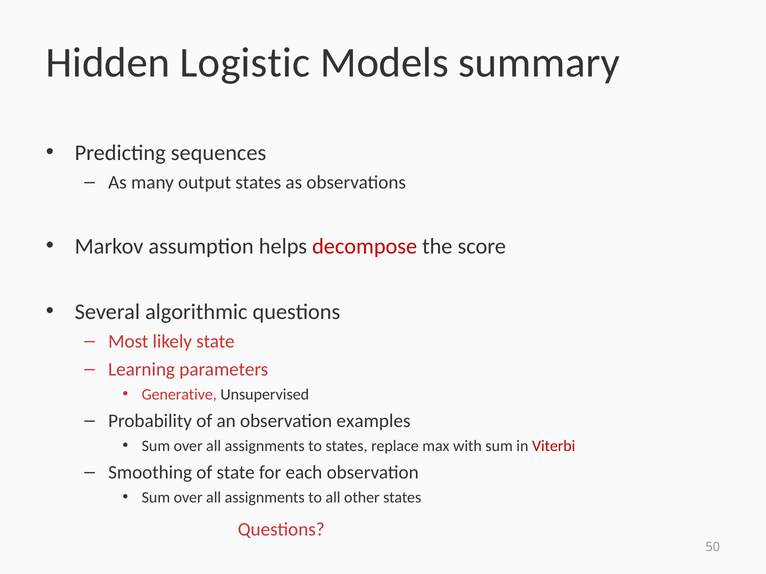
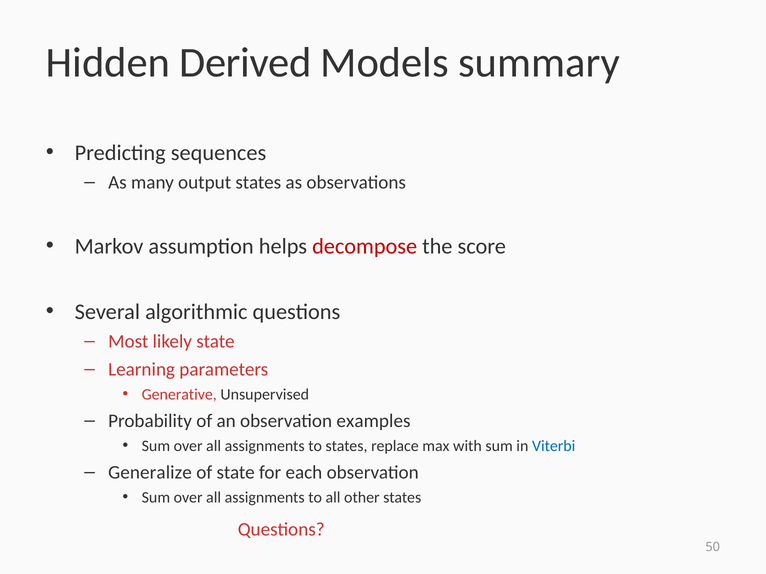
Logistic: Logistic -> Derived (245, 63)
Viterbi colour: red -> blue (554, 446)
Smoothing: Smoothing -> Generalize (150, 473)
